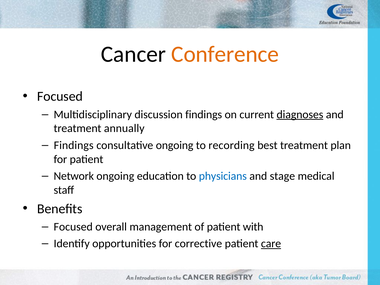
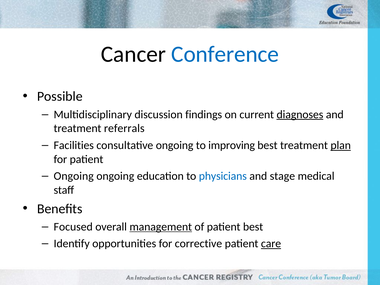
Conference colour: orange -> blue (225, 54)
Focused: Focused -> Possible (60, 96)
annually: annually -> referrals (124, 128)
Findings: Findings -> Facilities (74, 145)
recording: recording -> improving (232, 145)
plan underline: none -> present (341, 145)
Network: Network -> Ongoing (74, 176)
management underline: none -> present (161, 227)
patient with: with -> best (253, 227)
